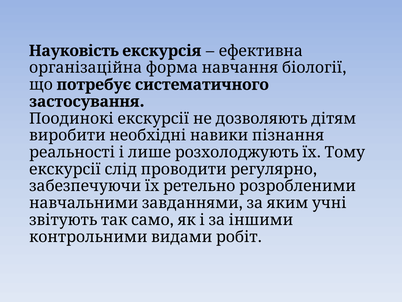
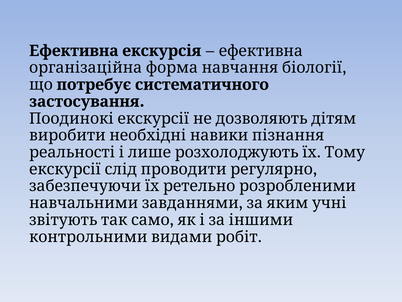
Науковість: Науковість -> Ефективна (74, 51)
